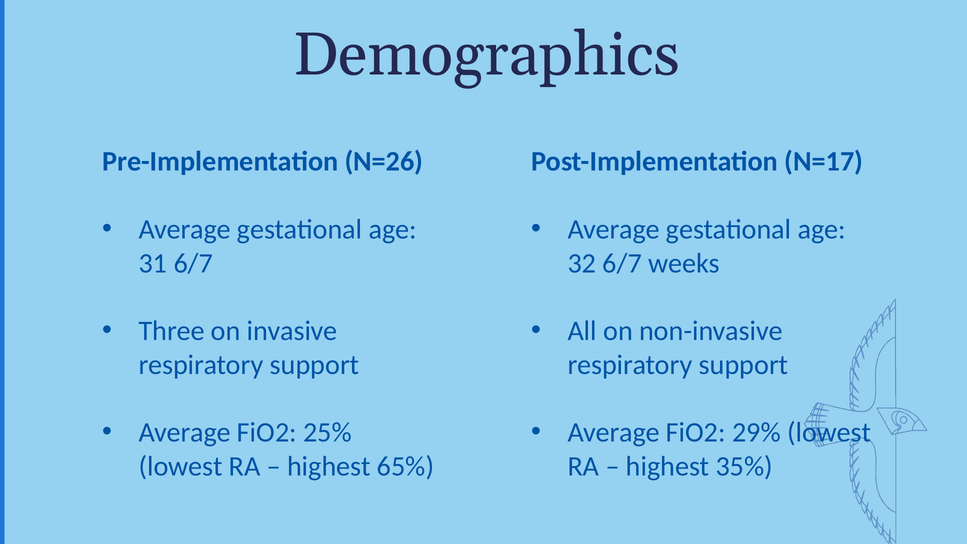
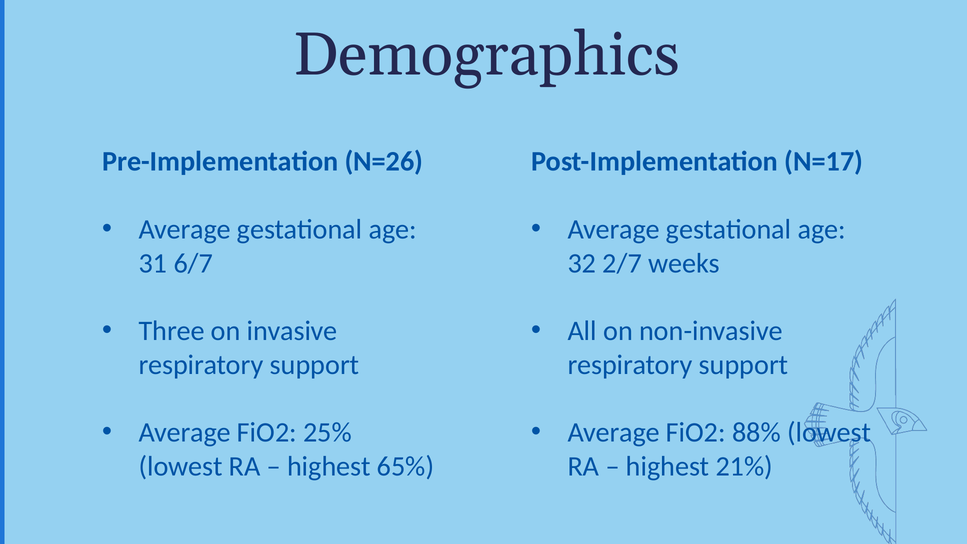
32 6/7: 6/7 -> 2/7 (622, 263)
29%: 29% -> 88% (756, 432)
35%: 35% -> 21% (744, 466)
